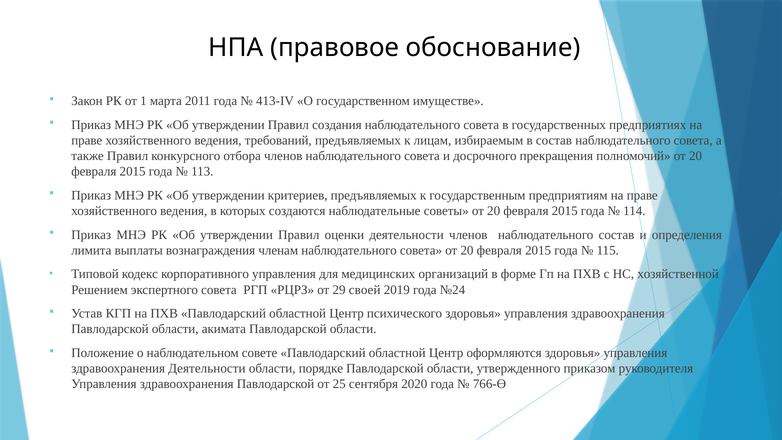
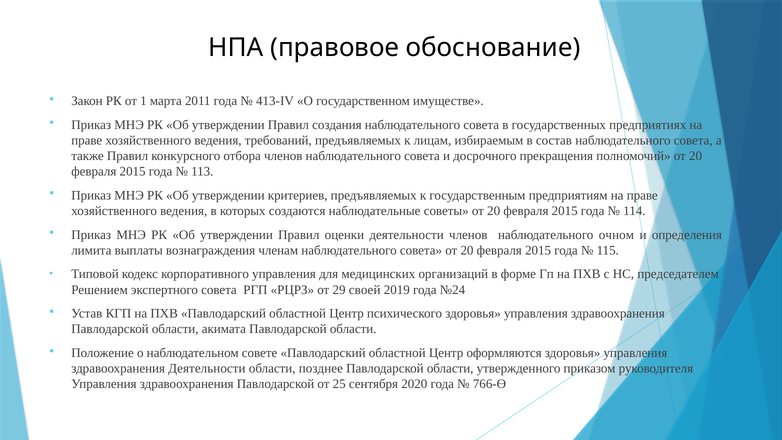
наблюдательного состав: состав -> очном (616, 235)
хозяйственной: хозяйственной -> председателем (678, 274)
порядке: порядке -> позднее (321, 368)
